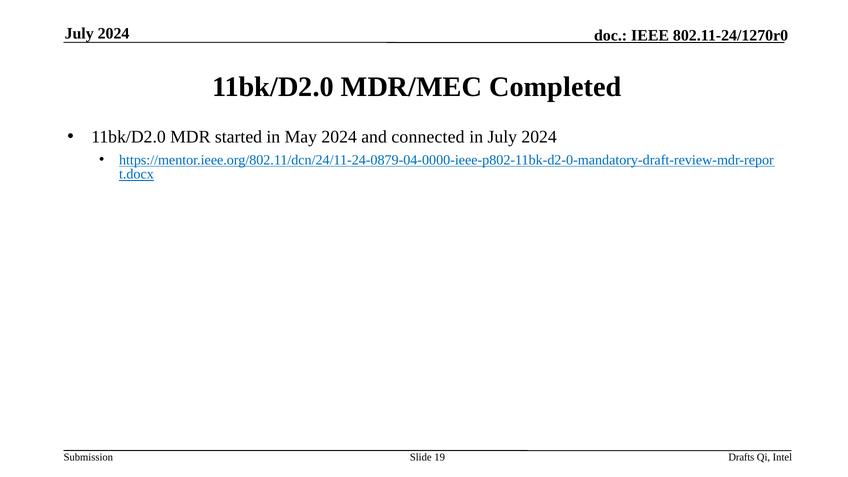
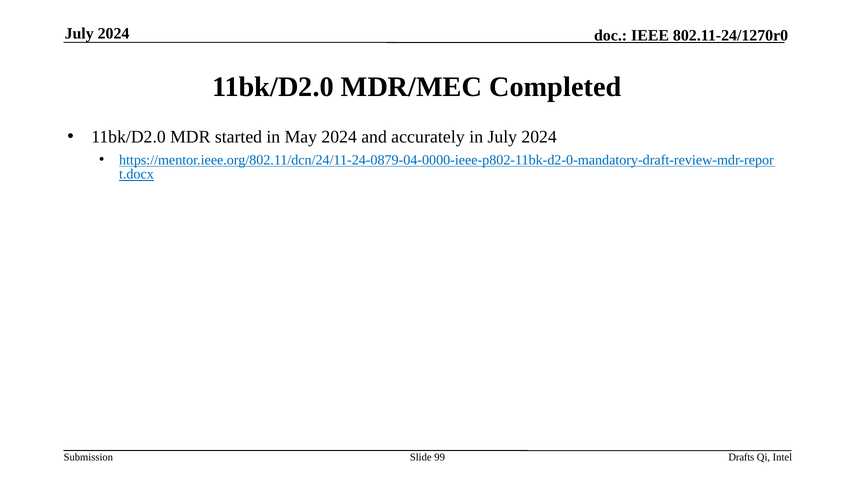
connected: connected -> accurately (428, 137)
19: 19 -> 99 (440, 457)
